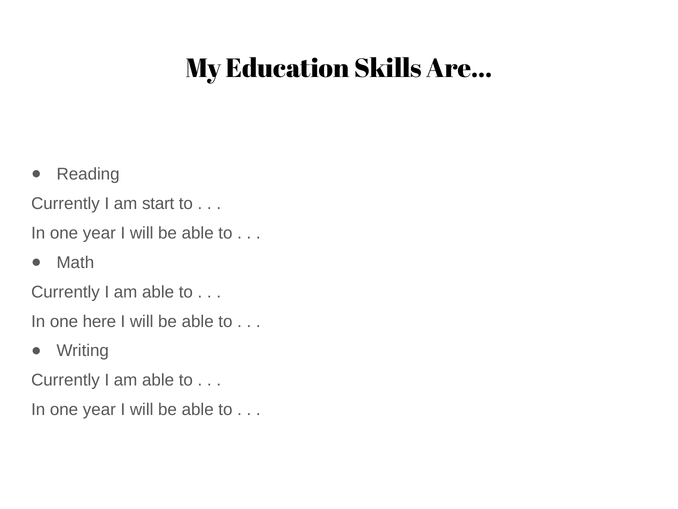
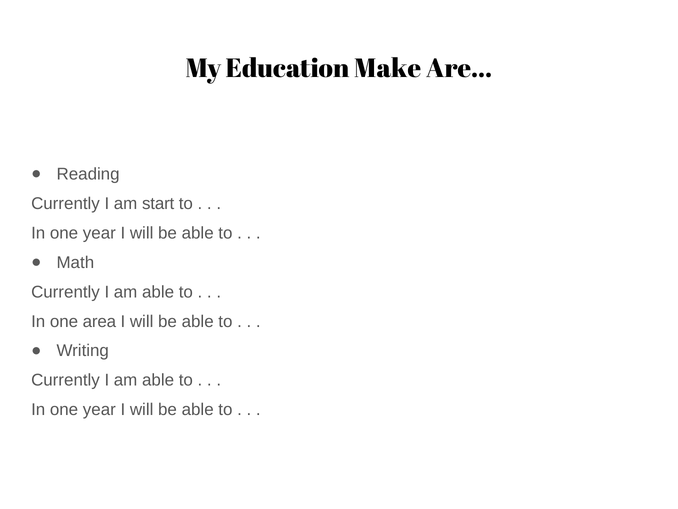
Skills: Skills -> Make (388, 68)
here: here -> area (99, 321)
